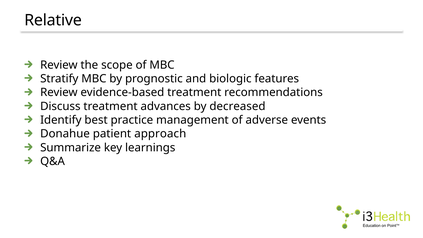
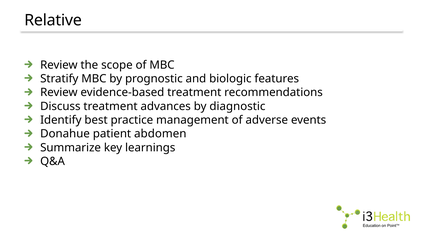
decreased: decreased -> diagnostic (237, 106)
approach: approach -> abdomen (160, 134)
